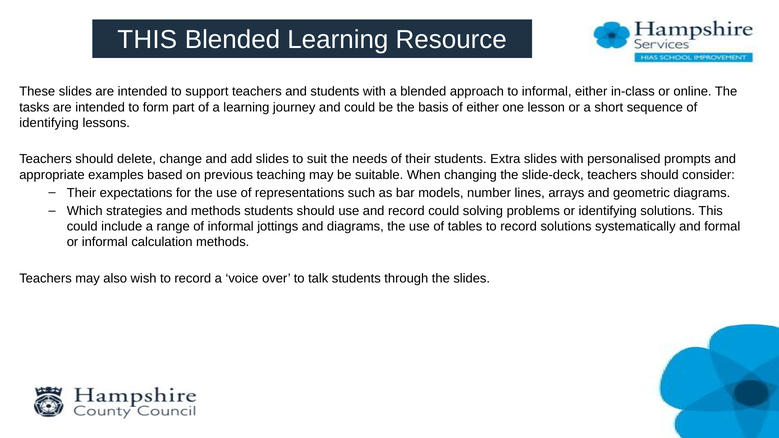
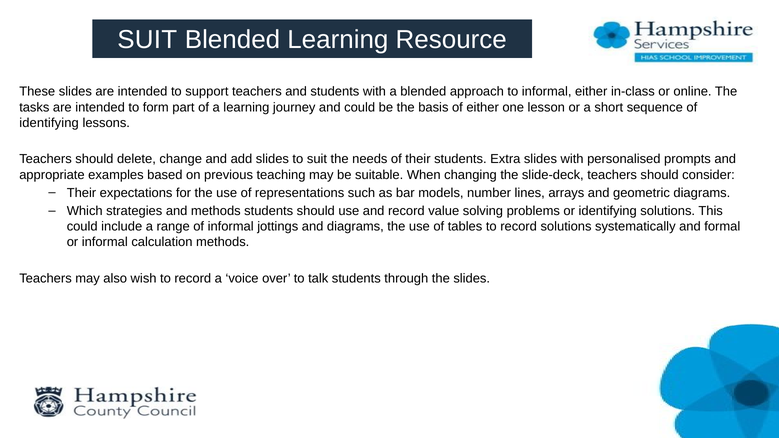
THIS: THIS -> SUIT (147, 40)
record could: could -> value (444, 211)
